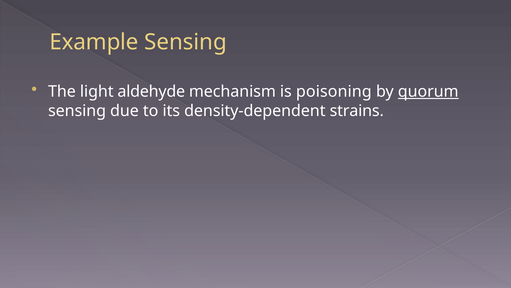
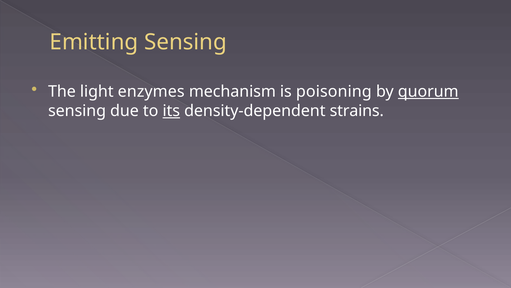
Example: Example -> Emitting (94, 42)
aldehyde: aldehyde -> enzymes (151, 91)
its underline: none -> present (171, 111)
